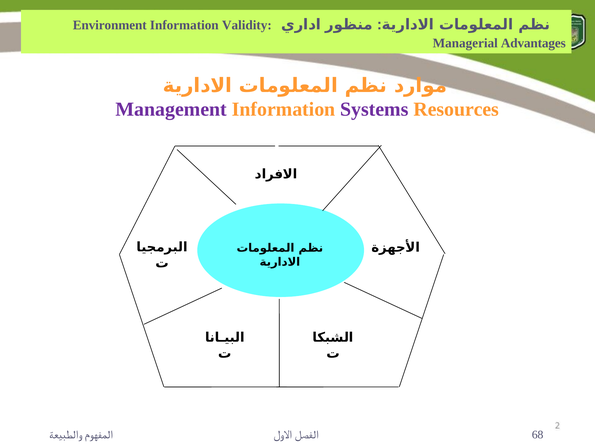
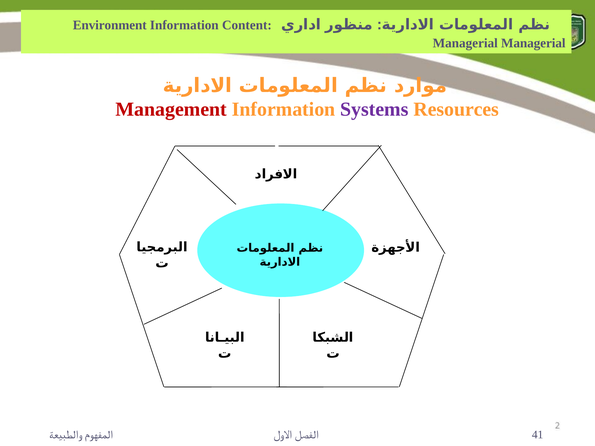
Validity: Validity -> Content (247, 25)
Managerial Advantages: Advantages -> Managerial (533, 43)
Management colour: purple -> red (171, 109)
68: 68 -> 41 (538, 435)
